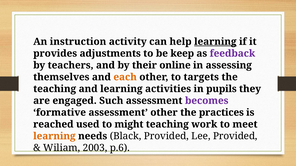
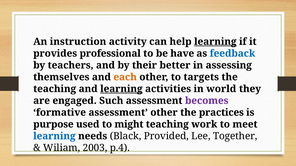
adjustments: adjustments -> professional (110, 54)
keep: keep -> have (182, 54)
feedback colour: purple -> blue (232, 54)
online: online -> better (175, 65)
learning underline: none -> present (121, 89)
pupils: pupils -> world (221, 89)
reached: reached -> purpose (53, 125)
learning colour: orange -> blue (54, 136)
Lee Provided: Provided -> Together (235, 136)
p.6: p.6 -> p.4 (120, 148)
